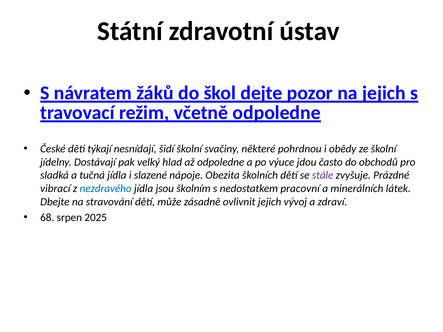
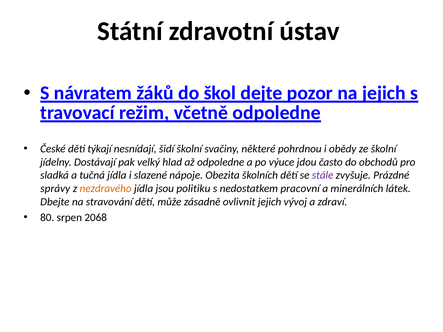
vibrací: vibrací -> správy (55, 189)
nezdravého colour: blue -> orange (106, 189)
školním: školním -> politiku (193, 189)
68: 68 -> 80 (47, 218)
2025: 2025 -> 2068 (96, 218)
